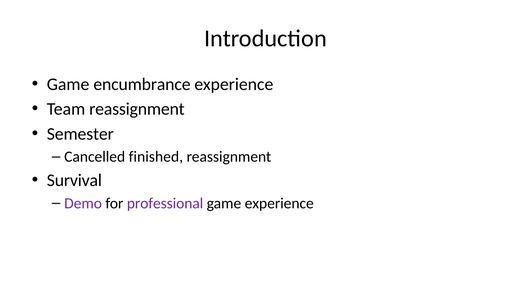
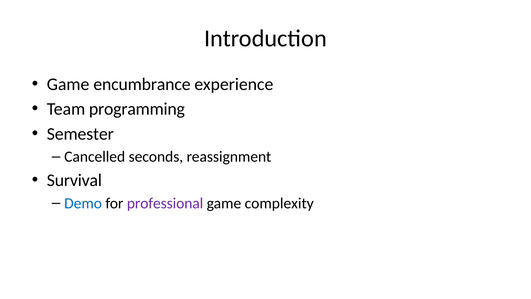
Team reassignment: reassignment -> programming (137, 109)
finished: finished -> seconds (156, 157)
Demo colour: purple -> blue (83, 203)
game experience: experience -> complexity (279, 203)
